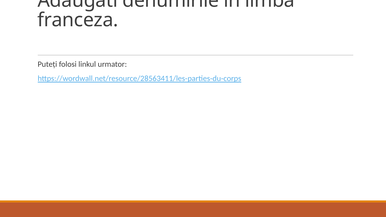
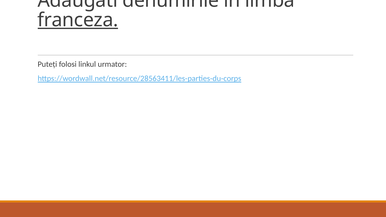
franceza underline: none -> present (78, 20)
